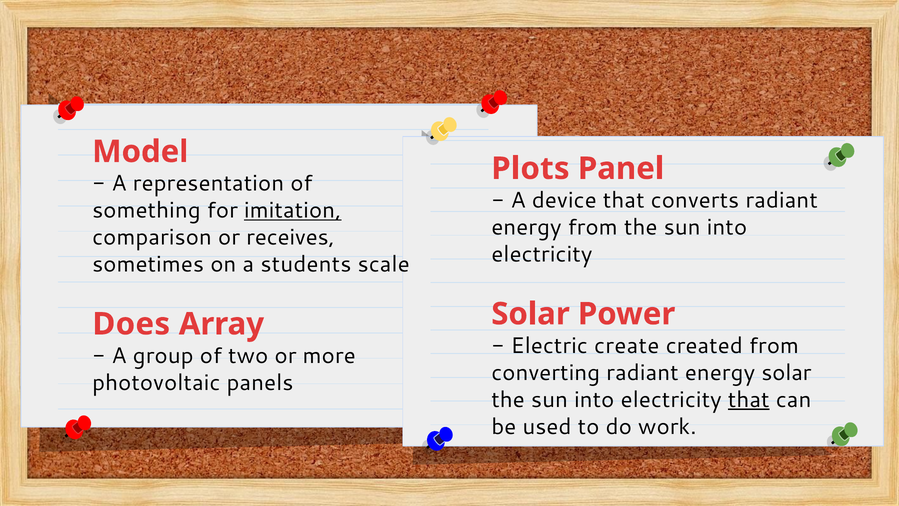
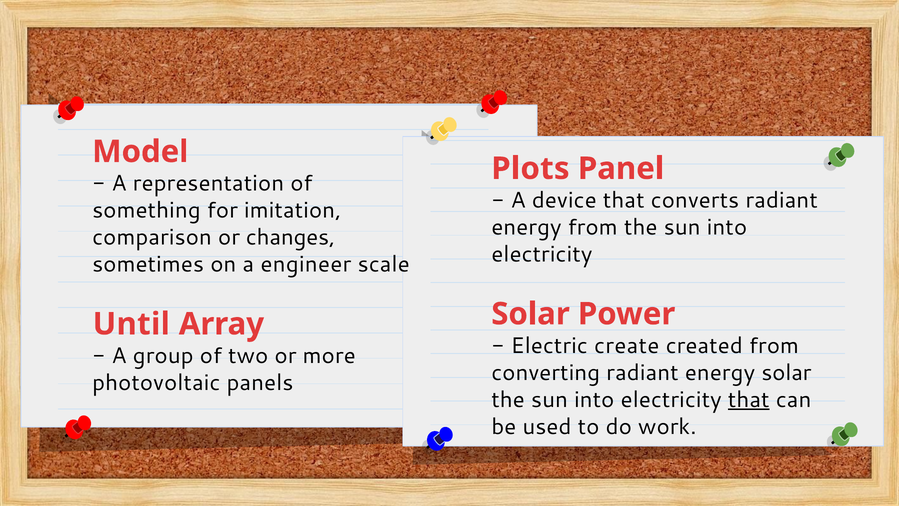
imitation underline: present -> none (293, 210)
receives: receives -> changes (291, 237)
students: students -> engineer (306, 264)
Does: Does -> Until (131, 324)
